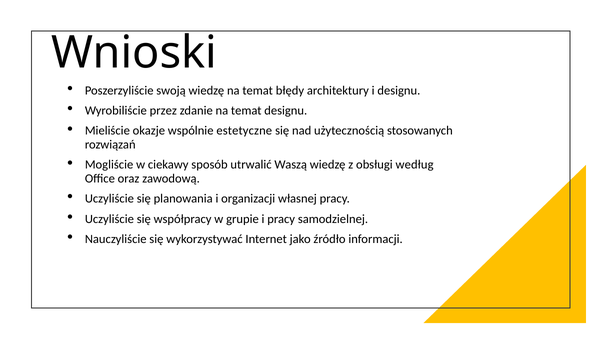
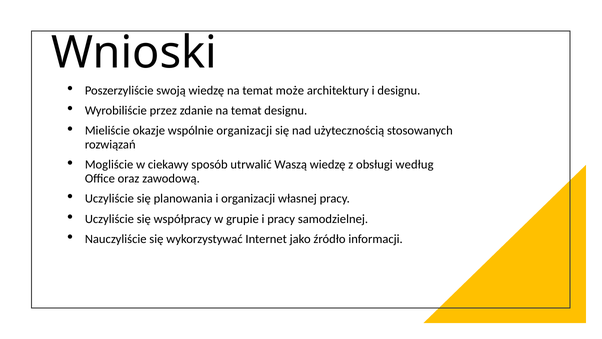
błędy: błędy -> może (290, 90)
wspólnie estetyczne: estetyczne -> organizacji (244, 131)
